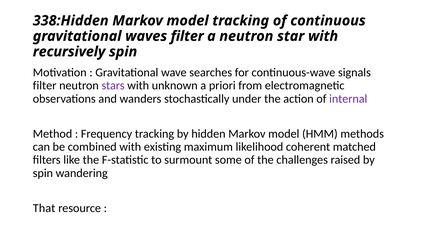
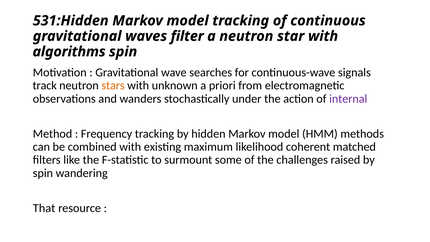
338:Hidden: 338:Hidden -> 531:Hidden (71, 21)
recursively: recursively -> algorithms (69, 52)
filter: filter -> track (45, 86)
stars colour: purple -> orange (113, 86)
